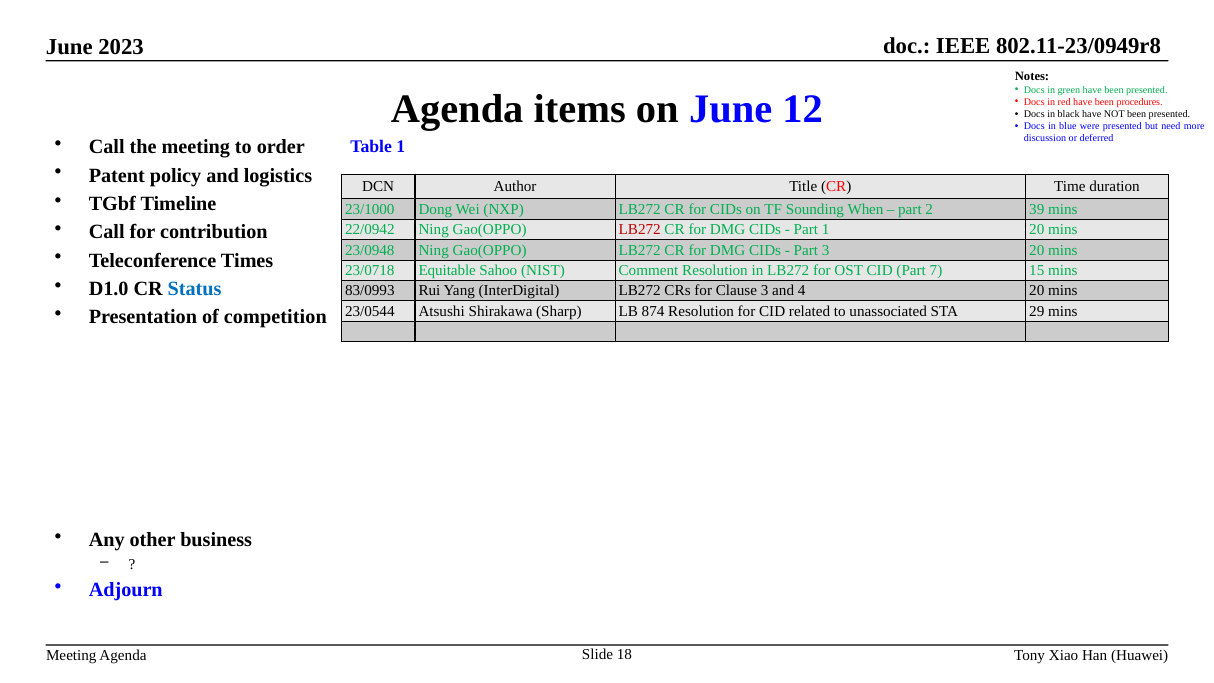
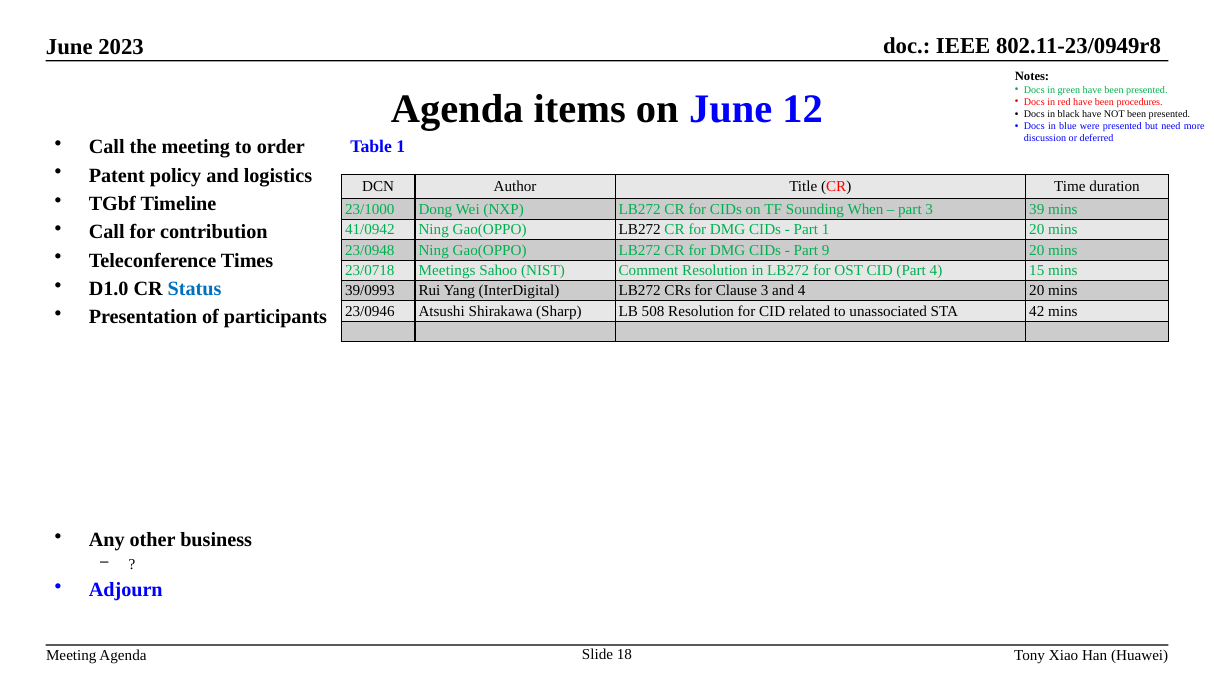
part 2: 2 -> 3 (929, 209)
22/0942: 22/0942 -> 41/0942 (370, 230)
LB272 colour: red -> black (640, 230)
Part 3: 3 -> 9 (826, 250)
Equitable: Equitable -> Meetings (447, 270)
Part 7: 7 -> 4 (936, 270)
83/0993: 83/0993 -> 39/0993 (370, 291)
23/0544: 23/0544 -> 23/0946 (370, 311)
874: 874 -> 508 (653, 311)
29: 29 -> 42 (1037, 311)
competition: competition -> participants (275, 317)
